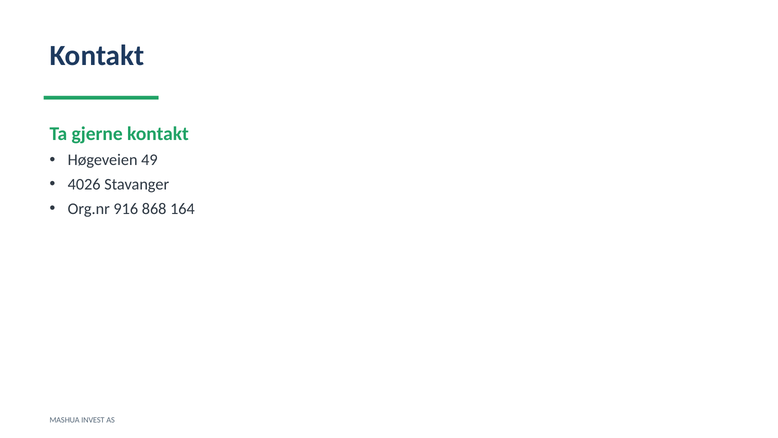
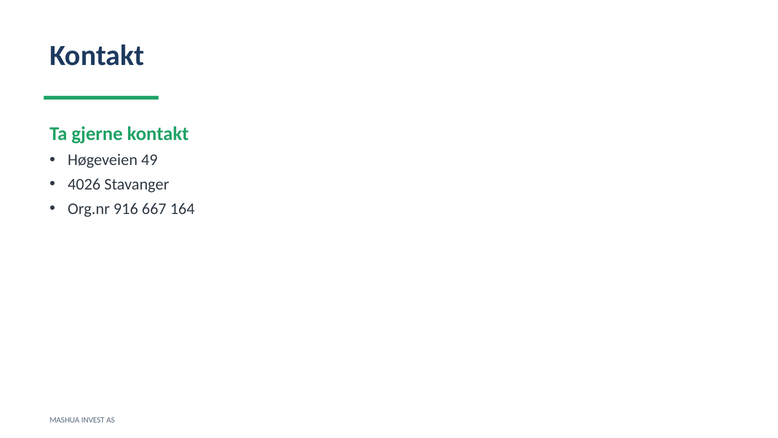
868: 868 -> 667 (154, 209)
